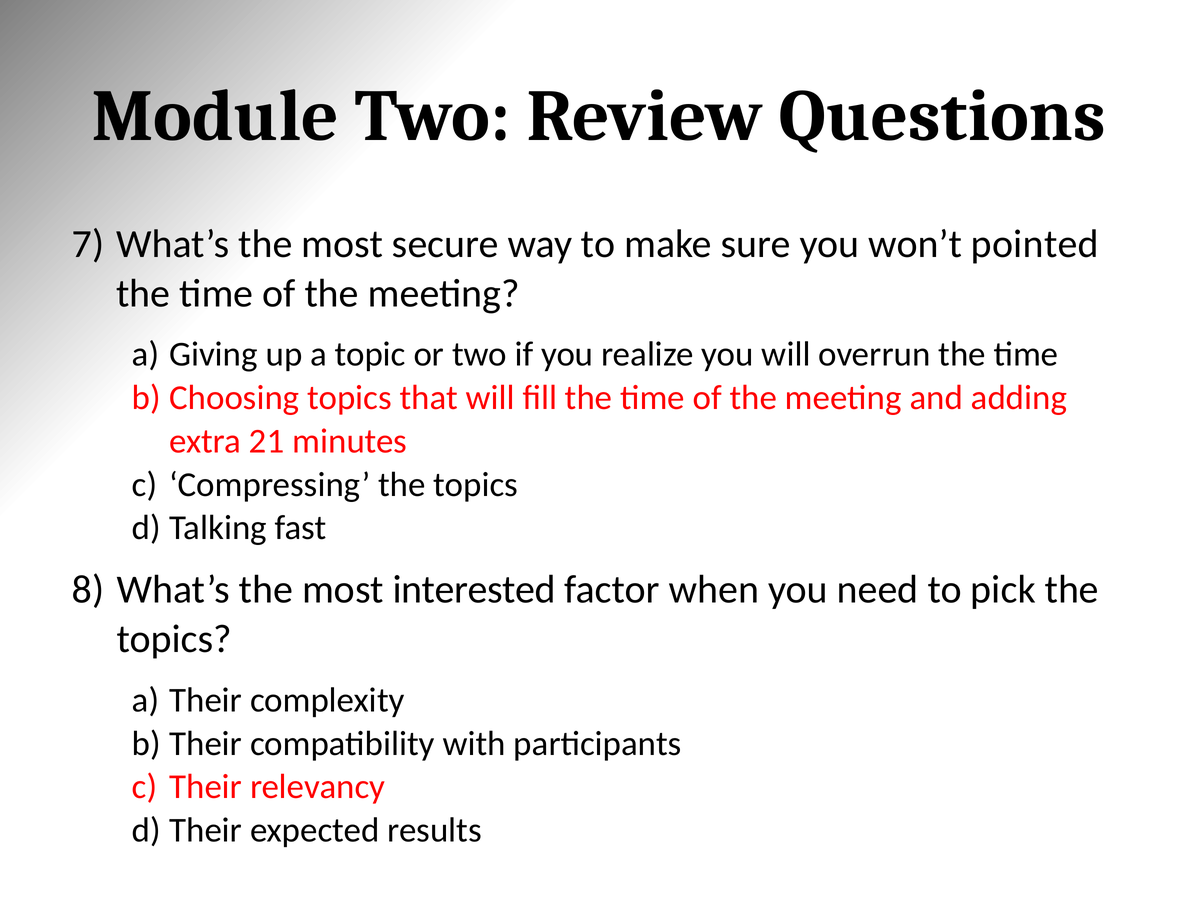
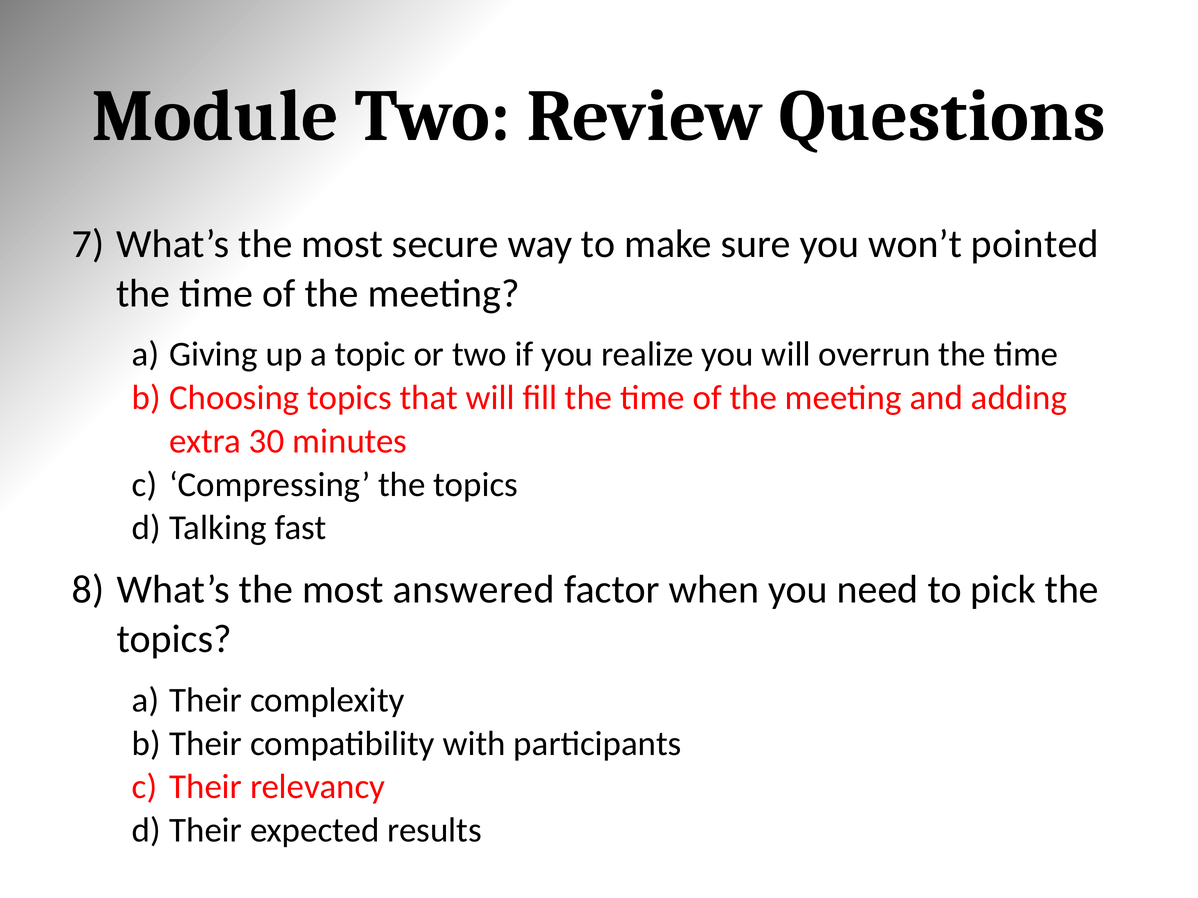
21: 21 -> 30 (267, 441)
interested: interested -> answered (474, 590)
